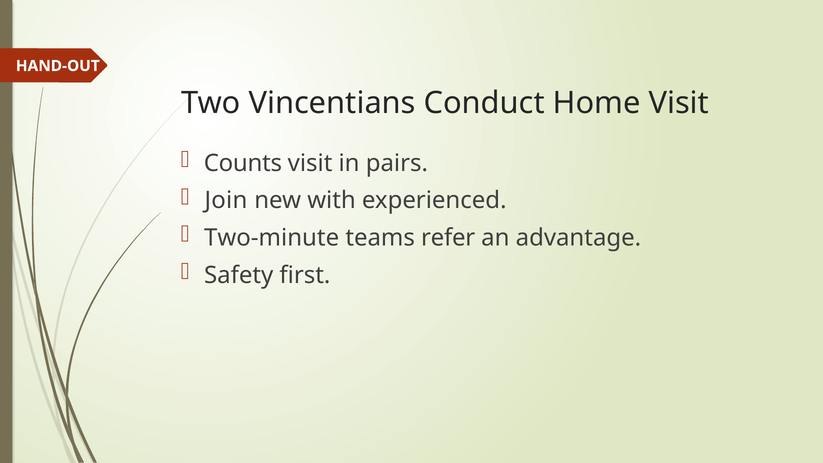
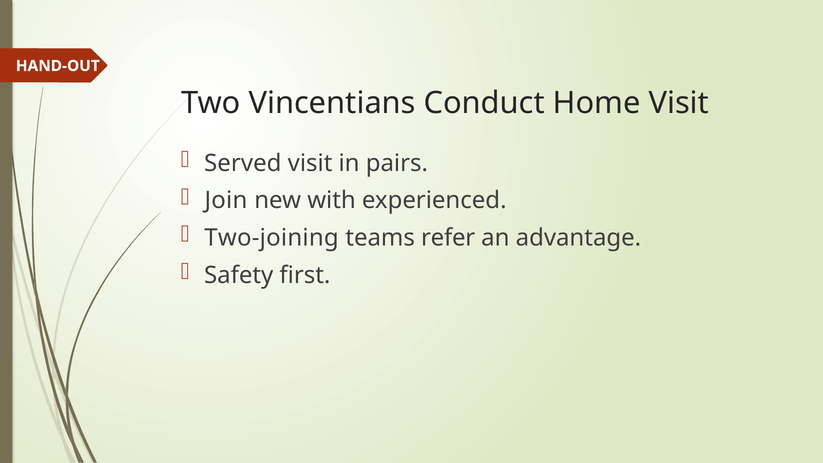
Counts: Counts -> Served (243, 163)
Two-minute: Two-minute -> Two-joining (272, 238)
